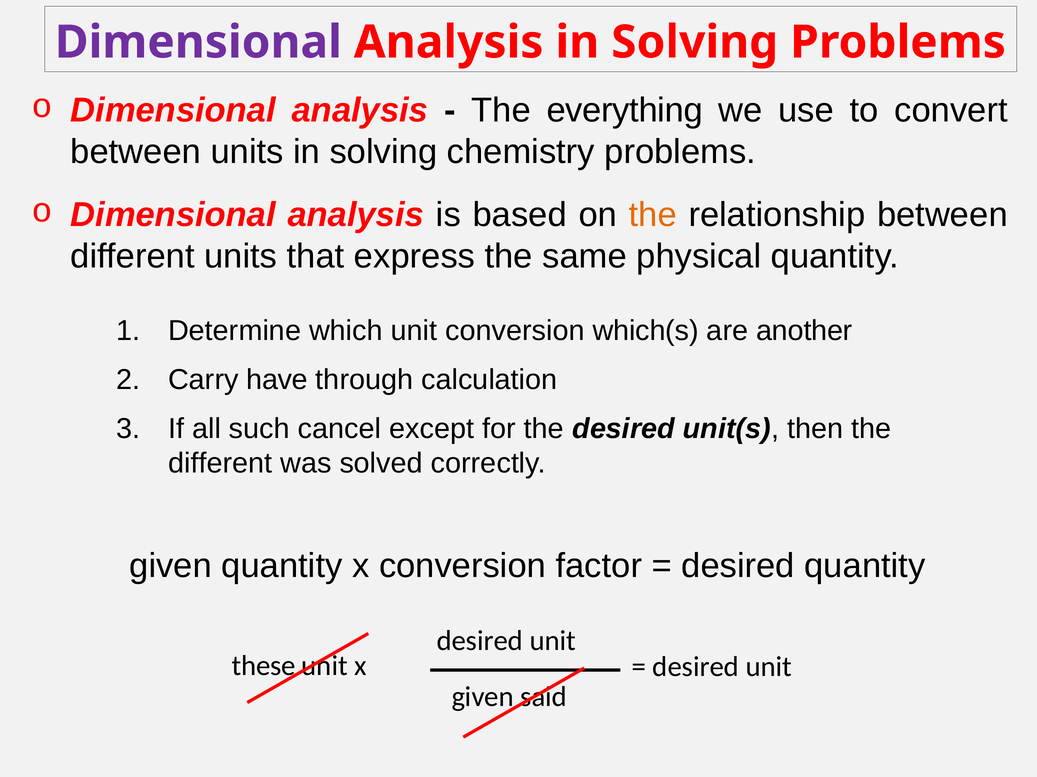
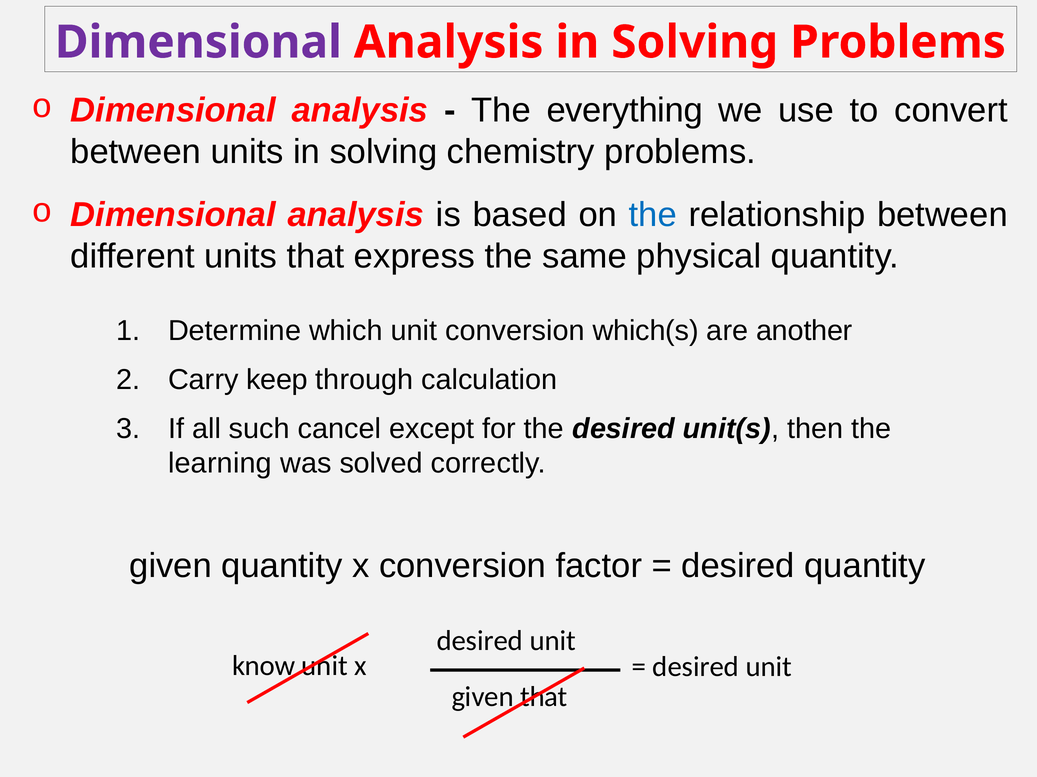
the colour: orange -> blue (653, 215)
have: have -> keep (277, 380)
different: different -> learning (220, 464)
these: these -> know (264, 666)
given said: said -> that (544, 697)
